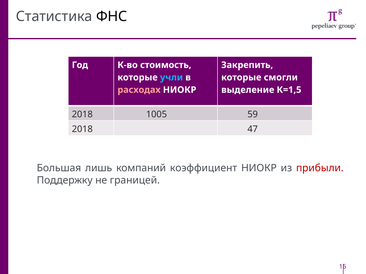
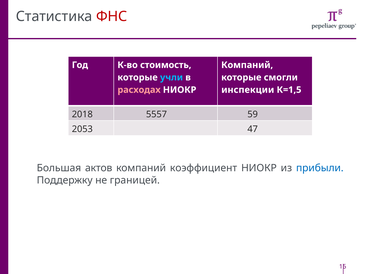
ФНС colour: black -> red (112, 17)
Закрепить: Закрепить -> Компаний (247, 65)
выделение: выделение -> инспекции (248, 90)
1005: 1005 -> 5557 (156, 115)
2018: 2018 -> 2053 (82, 129)
лишь: лишь -> актов (99, 168)
прибыли colour: red -> blue (320, 168)
